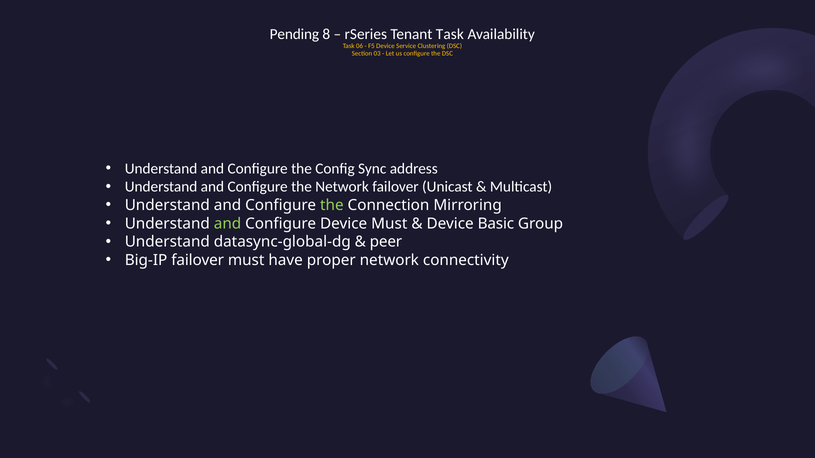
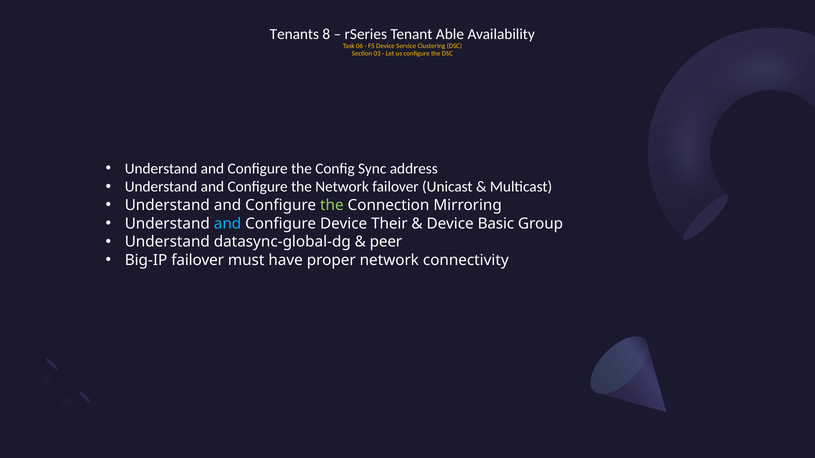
Pending: Pending -> Tenants (294, 34)
Tenant Task: Task -> Able (450, 34)
and colour: light green -> light blue (228, 224)
Device Must: Must -> Their (389, 224)
